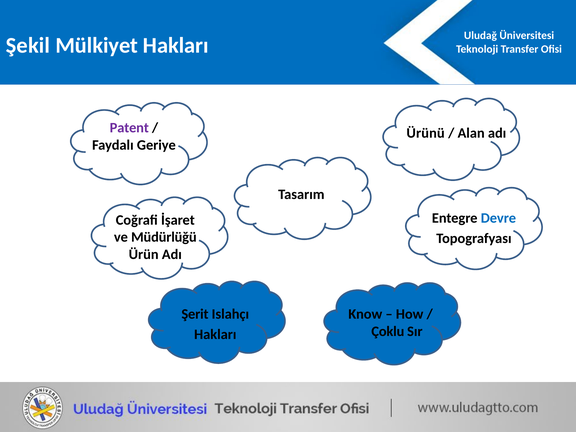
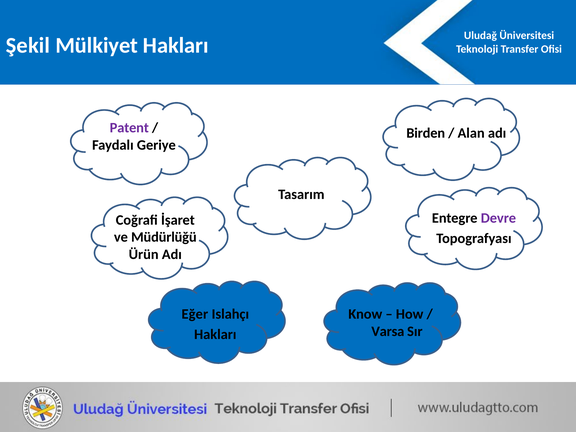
Ürünü: Ürünü -> Birden (426, 133)
Devre colour: blue -> purple (498, 218)
Şerit: Şerit -> Eğer (195, 314)
Çoklu: Çoklu -> Varsa (388, 331)
